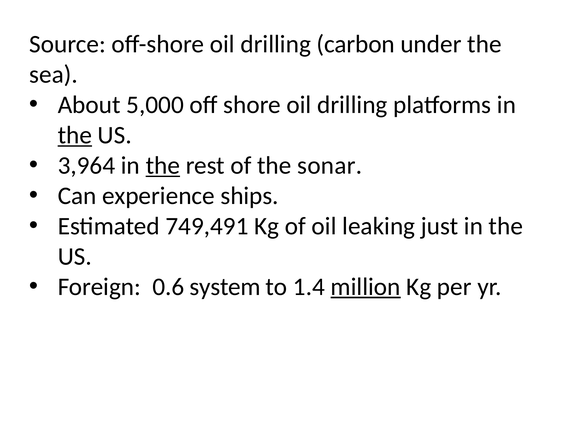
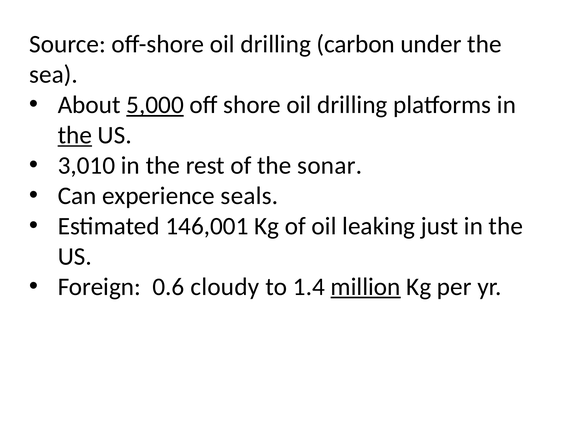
5,000 underline: none -> present (155, 105)
3,964: 3,964 -> 3,010 (86, 166)
the underline: present -> none (163, 166)
ships: ships -> seals (249, 196)
749,491: 749,491 -> 146,001 (207, 226)
system: system -> cloudy (225, 287)
